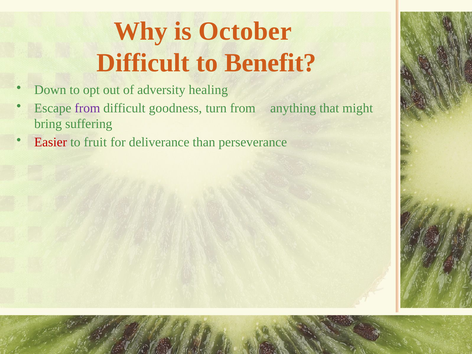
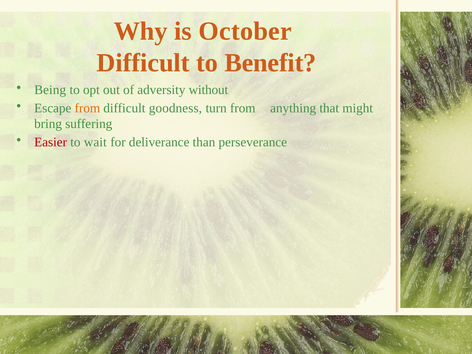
Down: Down -> Being (50, 90)
healing: healing -> without (208, 90)
from colour: purple -> orange (87, 108)
fruit: fruit -> wait (95, 142)
